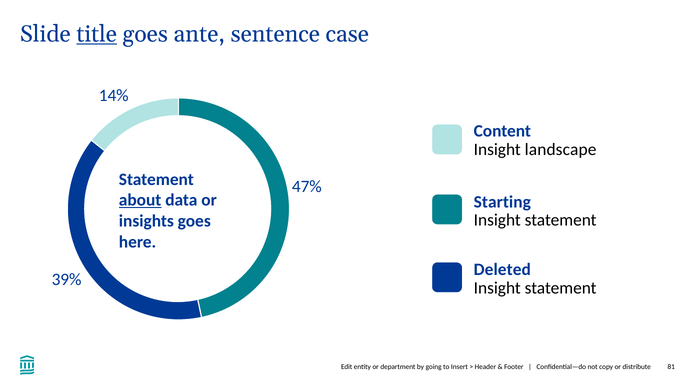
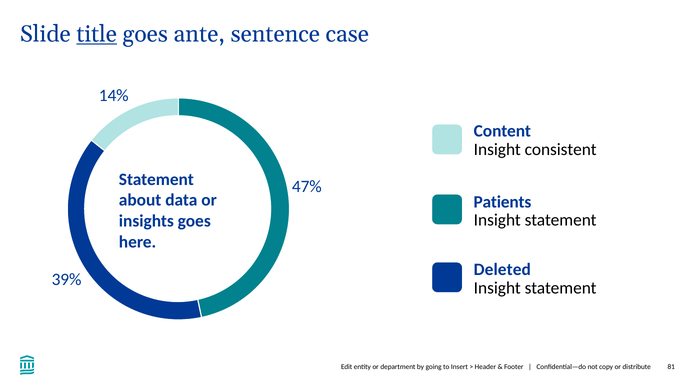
landscape: landscape -> consistent (561, 150)
about underline: present -> none (140, 200)
Starting: Starting -> Patients (502, 202)
